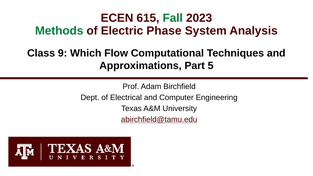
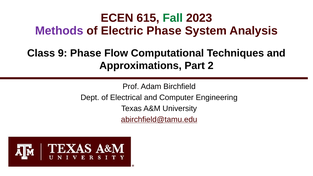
Methods colour: green -> purple (59, 31)
9 Which: Which -> Phase (86, 53)
5: 5 -> 2 (211, 66)
